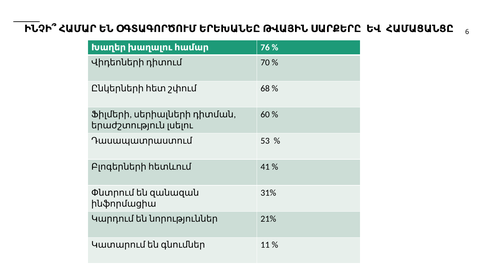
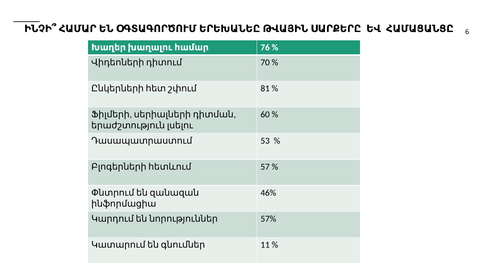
68: 68 -> 81 (265, 89)
41: 41 -> 57 (265, 167)
31%: 31% -> 46% (268, 193)
21%: 21% -> 57% (268, 219)
